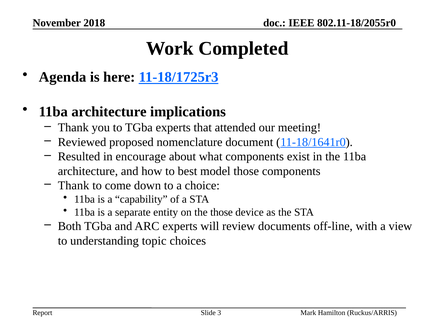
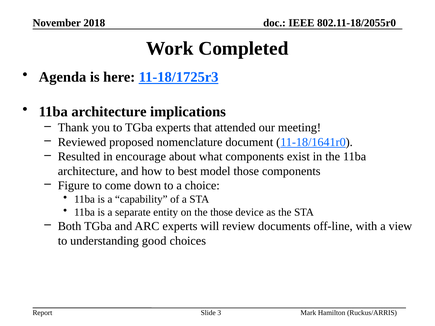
Thank: Thank -> Figure (74, 186)
topic: topic -> good (154, 241)
